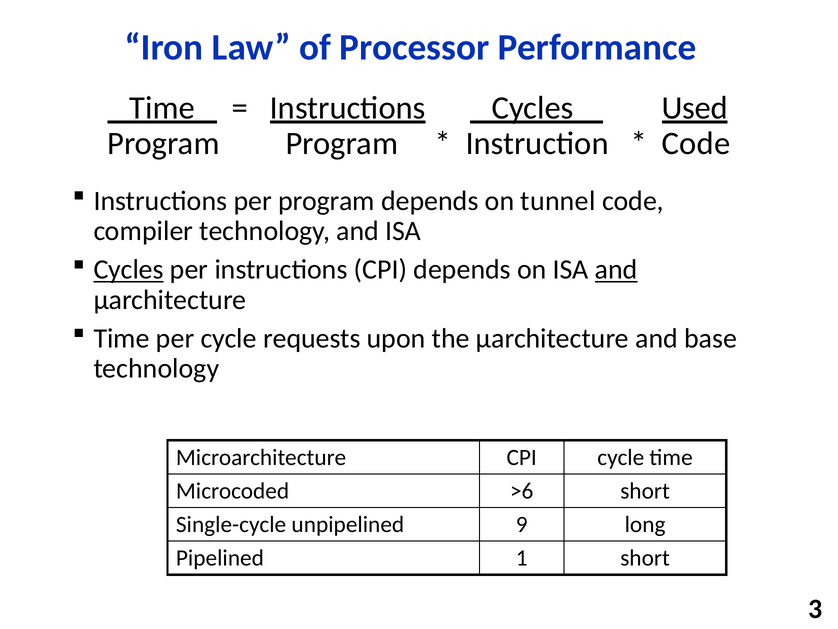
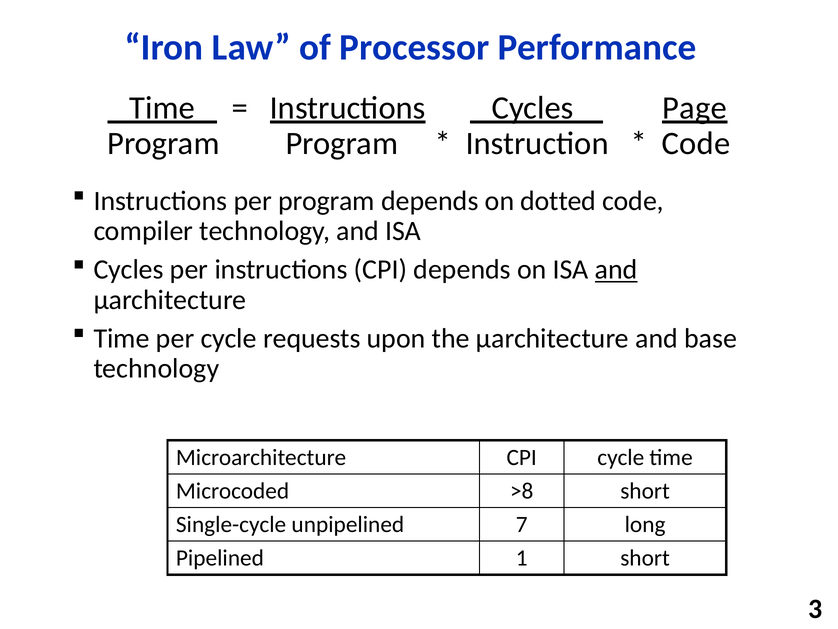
Used: Used -> Page (694, 108)
tunnel: tunnel -> dotted (558, 201)
Cycles underline: present -> none (129, 269)
>6: >6 -> >8 (522, 491)
9: 9 -> 7 (522, 524)
